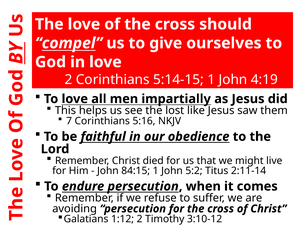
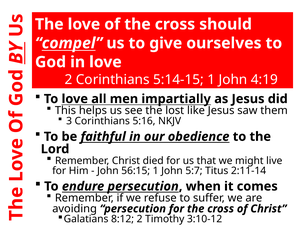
7: 7 -> 3 (69, 121)
84:15: 84:15 -> 56:15 (136, 170)
5:2: 5:2 -> 5:7 (194, 170)
1:12: 1:12 -> 8:12 (123, 219)
